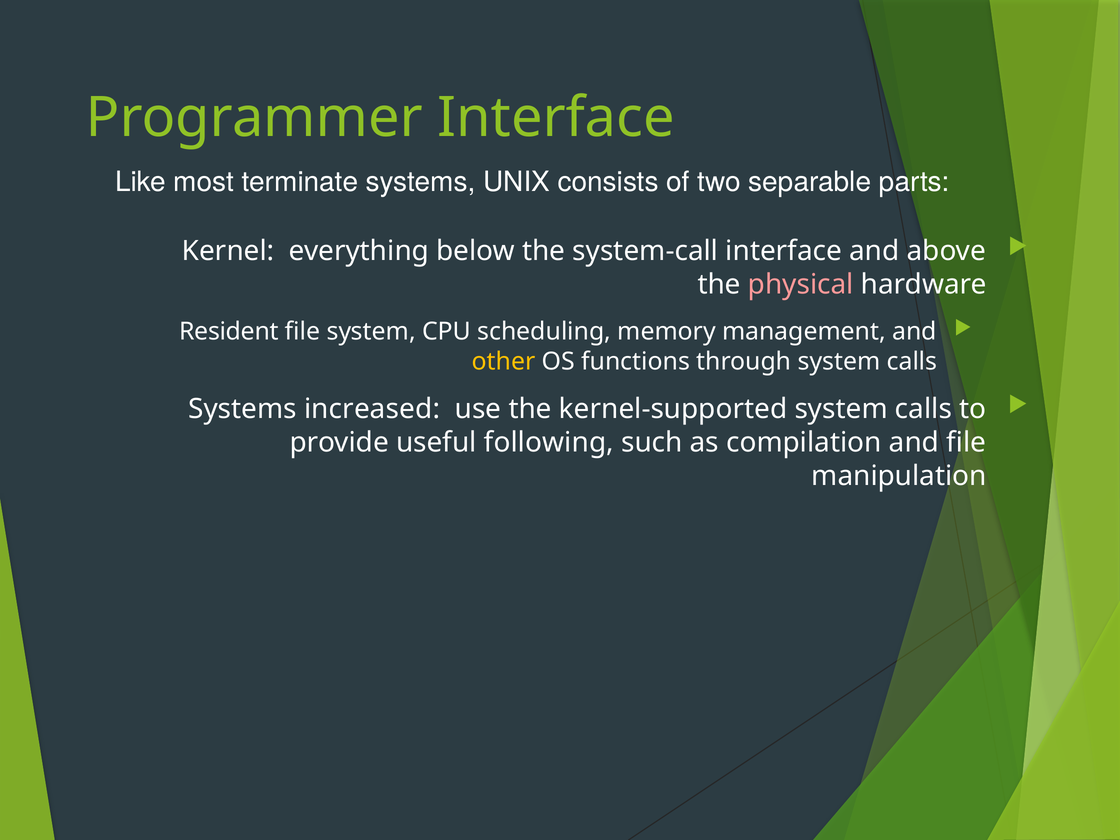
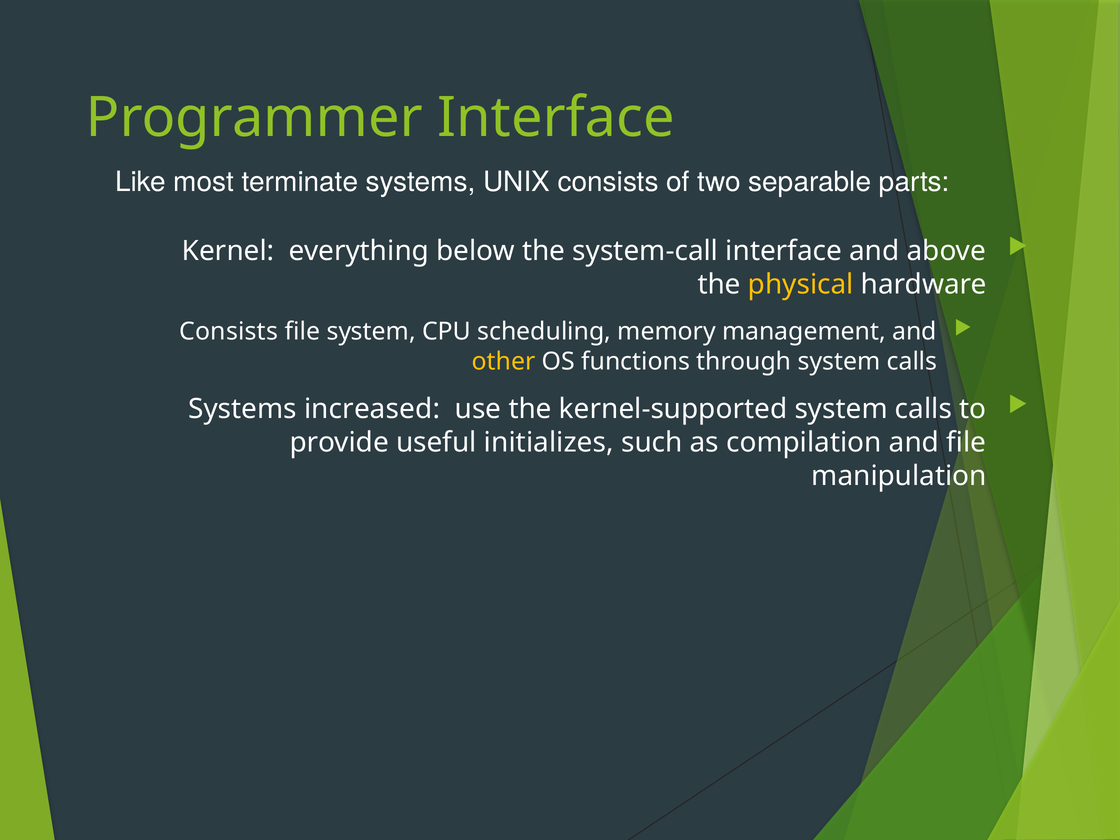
physical colour: pink -> yellow (801, 284)
Resident: Resident -> Consists (229, 332)
following: following -> initializes (549, 443)
